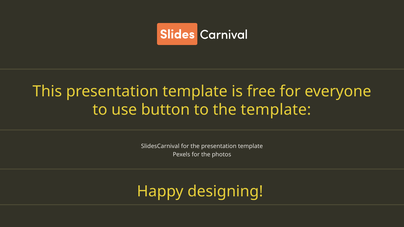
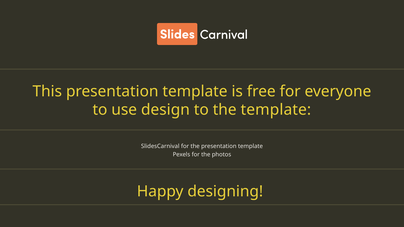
button: button -> design (165, 110)
